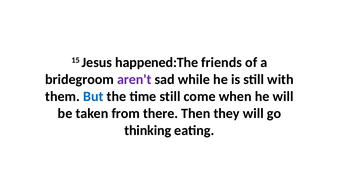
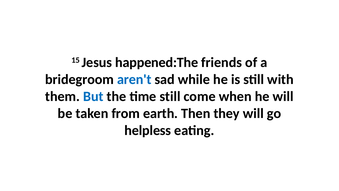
aren't colour: purple -> blue (134, 79)
there: there -> earth (161, 113)
thinking: thinking -> helpless (148, 130)
